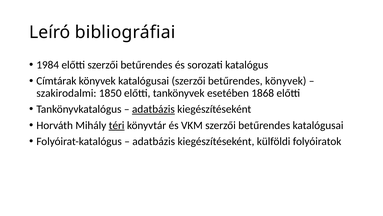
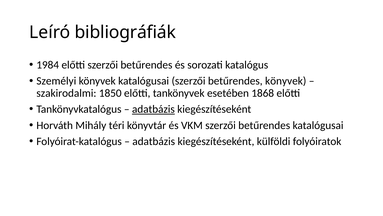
bibliográfiai: bibliográfiai -> bibliográfiák (125, 32)
Címtárak: Címtárak -> Személyi (56, 81)
téri underline: present -> none (117, 125)
